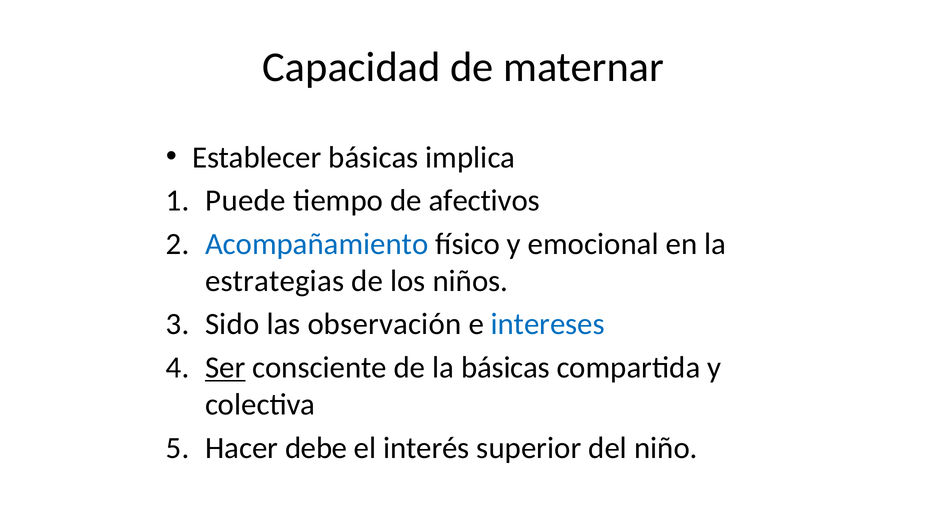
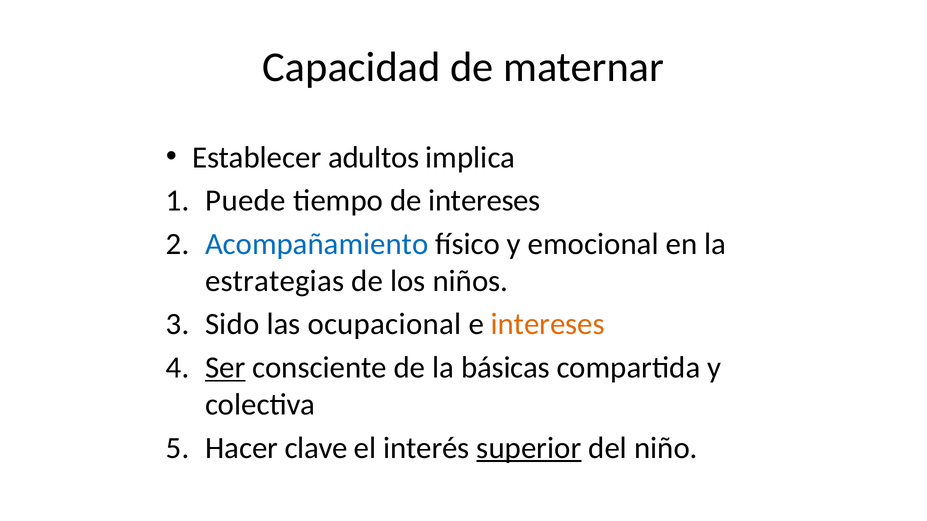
Establecer básicas: básicas -> adultos (374, 157)
de afectivos: afectivos -> intereses (484, 201)
observación: observación -> ocupacional (384, 324)
intereses colour: blue -> orange (548, 324)
debe: debe -> clave (316, 448)
superior underline: none -> present (529, 448)
